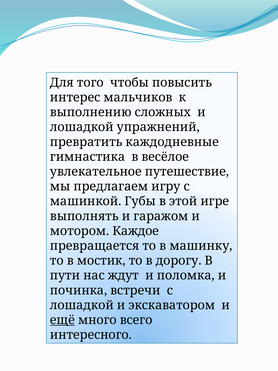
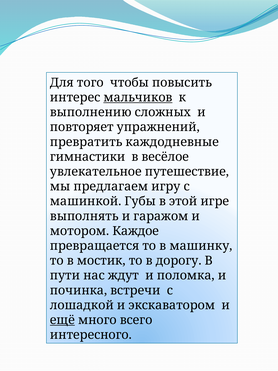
мальчиков underline: none -> present (138, 97)
лошадкой: лошадкой -> повторяет (82, 127)
гимнастика: гимнастика -> гимнастики (88, 157)
